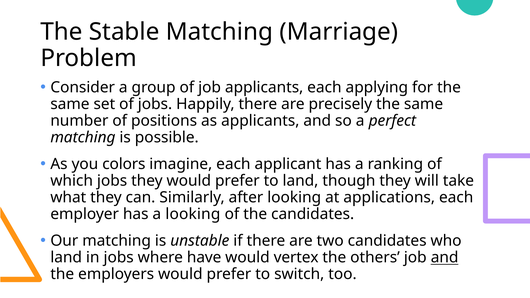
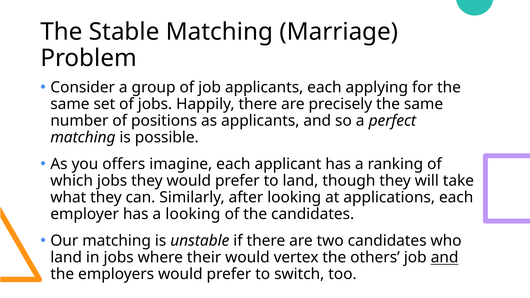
colors: colors -> offers (124, 164)
have: have -> their (204, 257)
